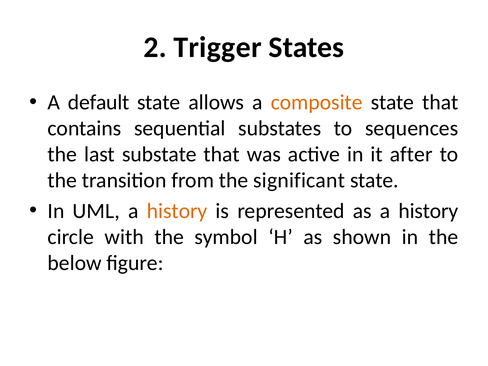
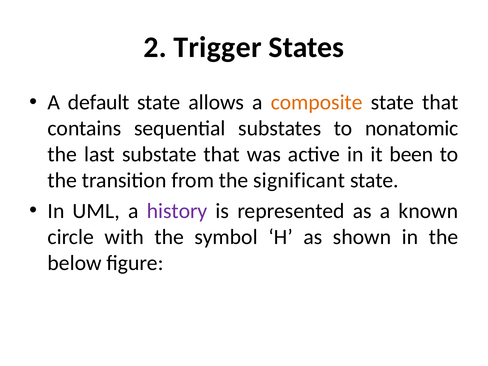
sequences: sequences -> nonatomic (412, 128)
after: after -> been (411, 154)
history colour: orange -> purple (177, 211)
as a history: history -> known (428, 211)
